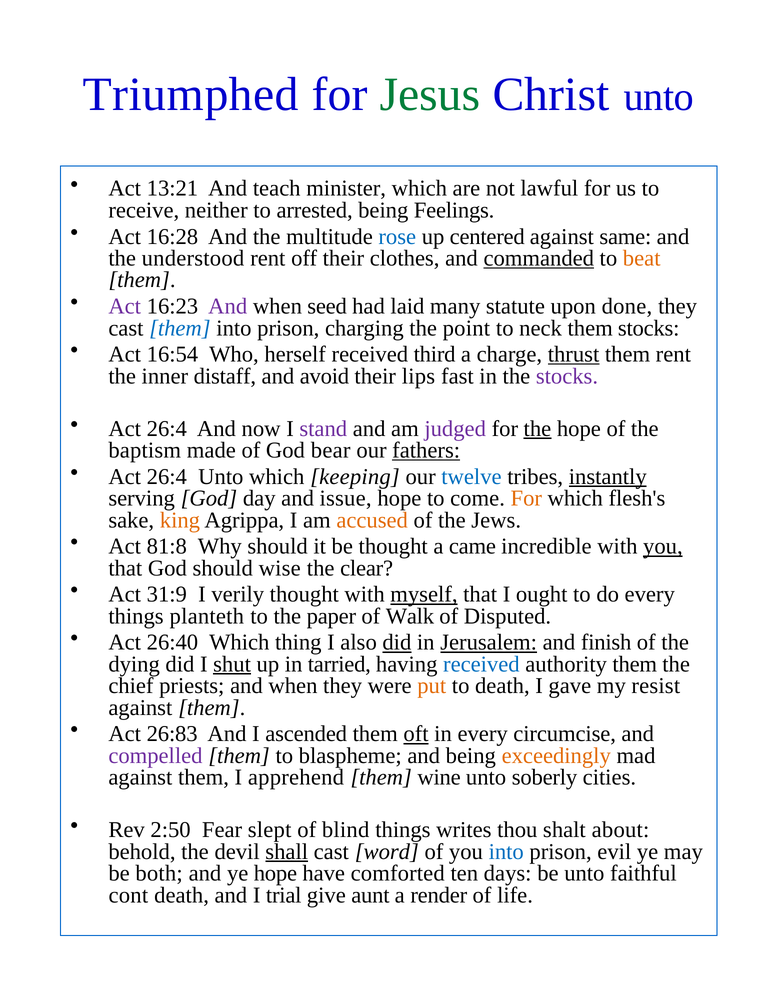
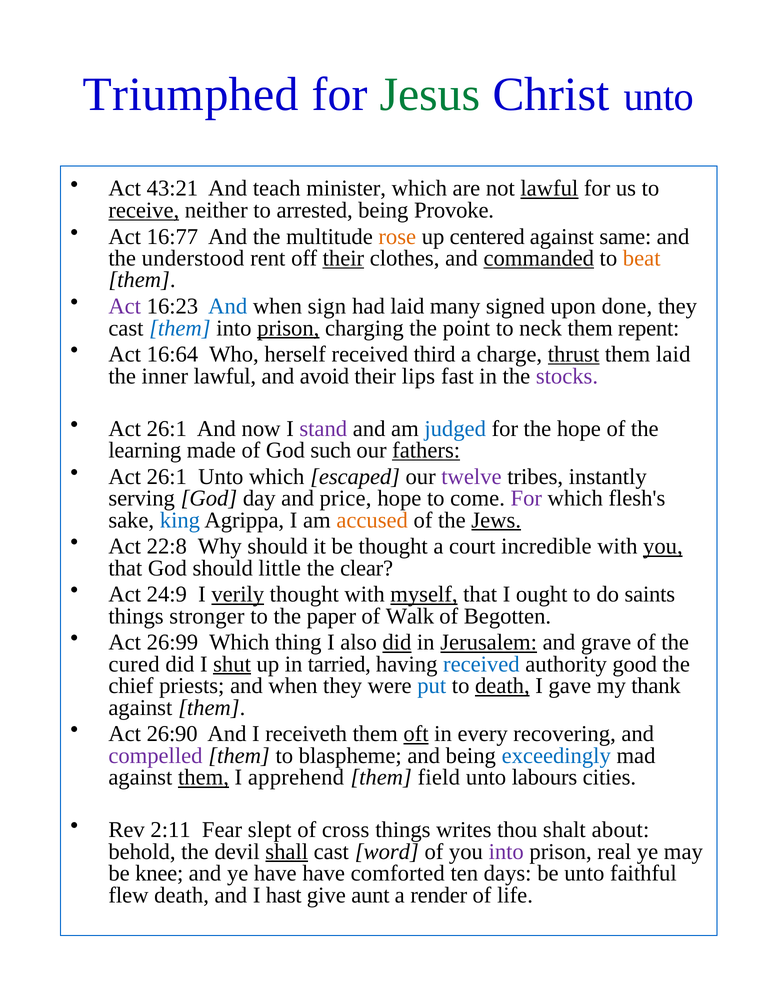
13:21: 13:21 -> 43:21 (172, 189)
lawful underline: none -> present (549, 189)
receive underline: none -> present (144, 210)
Feelings: Feelings -> Provoke (454, 210)
16:28: 16:28 -> 16:77 (172, 237)
rose colour: blue -> orange (397, 237)
their underline: none -> present (343, 258)
And colour: purple -> blue (228, 306)
seed: seed -> sign (327, 306)
statute: statute -> signed (515, 306)
prison underline: none -> present (288, 328)
them stocks: stocks -> repent (649, 328)
16:54: 16:54 -> 16:64 (172, 354)
them rent: rent -> laid (673, 354)
inner distaff: distaff -> lawful (225, 376)
26:4: 26:4 -> 26:1 (167, 429)
judged colour: purple -> blue (455, 429)
the underline: present -> none (537, 429)
baptism: baptism -> learning (145, 451)
bear: bear -> such (331, 451)
26:4: 26:4 -> 26:1 (167, 477)
keeping: keeping -> escaped (355, 477)
twelve colour: blue -> purple (471, 477)
instantly underline: present -> none (608, 477)
issue: issue -> price (346, 499)
For colour: orange -> purple (526, 499)
king colour: orange -> blue (180, 520)
Jews underline: none -> present (496, 520)
81:8: 81:8 -> 22:8 (167, 547)
came: came -> court (472, 547)
wise: wise -> little (280, 568)
31:9: 31:9 -> 24:9 (167, 595)
verily underline: none -> present (238, 595)
do every: every -> saints (650, 595)
planteth: planteth -> stronger (207, 616)
Disputed: Disputed -> Begotten (507, 616)
26:40: 26:40 -> 26:99 (172, 643)
finish: finish -> grave (606, 643)
dying: dying -> cured (134, 664)
authority them: them -> good (635, 664)
put colour: orange -> blue (432, 686)
death underline: none -> present (502, 686)
resist: resist -> thank (656, 686)
26:83: 26:83 -> 26:90 (172, 734)
ascended: ascended -> receiveth (306, 734)
circumcise: circumcise -> recovering (565, 734)
exceedingly colour: orange -> blue (556, 756)
them underline: none -> present (203, 778)
wine: wine -> field (439, 778)
soberly: soberly -> labours (545, 778)
2:50: 2:50 -> 2:11 (171, 830)
blind: blind -> cross (346, 830)
into colour: blue -> purple (506, 852)
evil: evil -> real (614, 852)
both: both -> knee (159, 874)
ye hope: hope -> have (275, 874)
cont: cont -> flew (128, 896)
trial: trial -> hast (284, 896)
